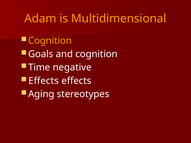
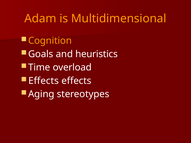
and cognition: cognition -> heuristics (97, 54)
negative: negative -> overload (72, 68)
